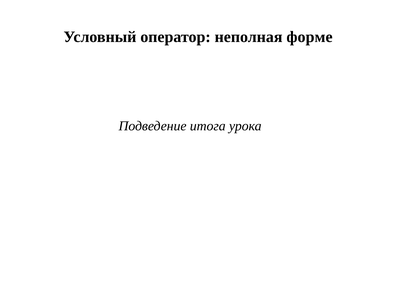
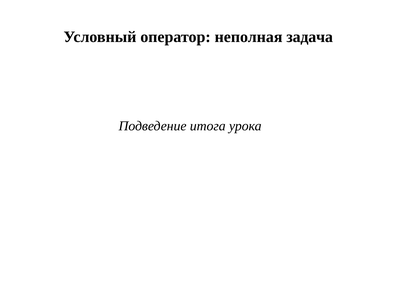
форме: форме -> задача (310, 37)
